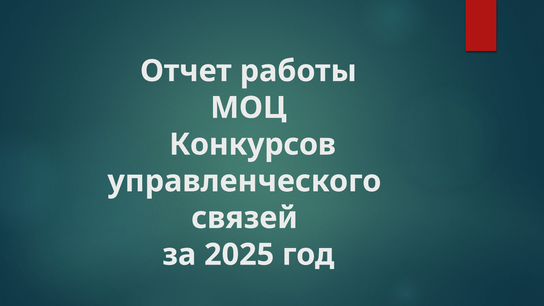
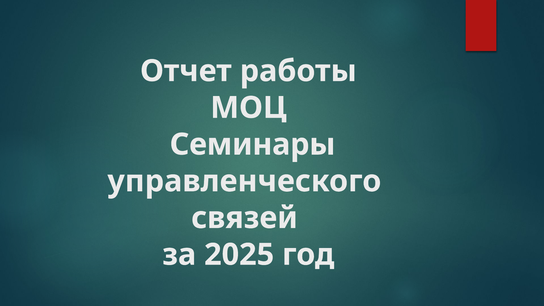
Конкурсов: Конкурсов -> Семинары (253, 144)
